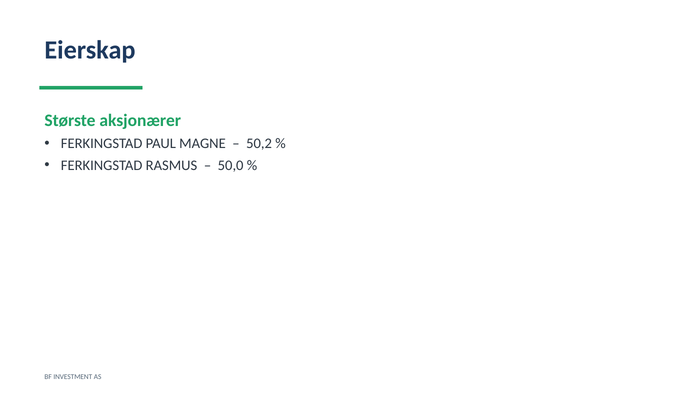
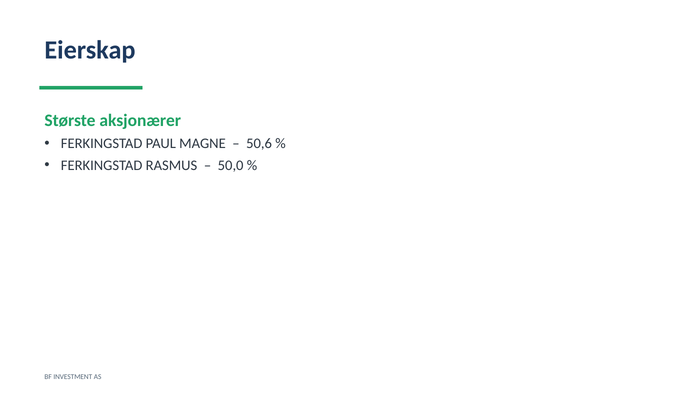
50,2: 50,2 -> 50,6 (259, 144)
